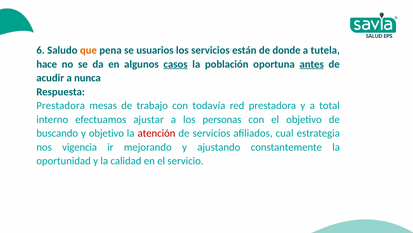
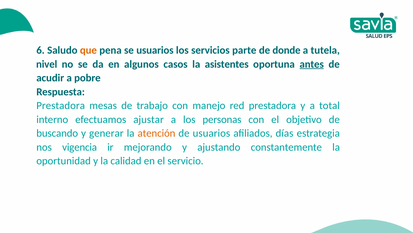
están: están -> parte (244, 50)
hace: hace -> nivel (47, 64)
casos underline: present -> none (176, 64)
población: población -> asistentes (227, 64)
nunca: nunca -> pobre (87, 78)
todavía: todavía -> manejo (209, 105)
y objetivo: objetivo -> generar (106, 133)
atención colour: red -> orange (156, 133)
de servicios: servicios -> usuarios (211, 133)
cual: cual -> días (285, 133)
